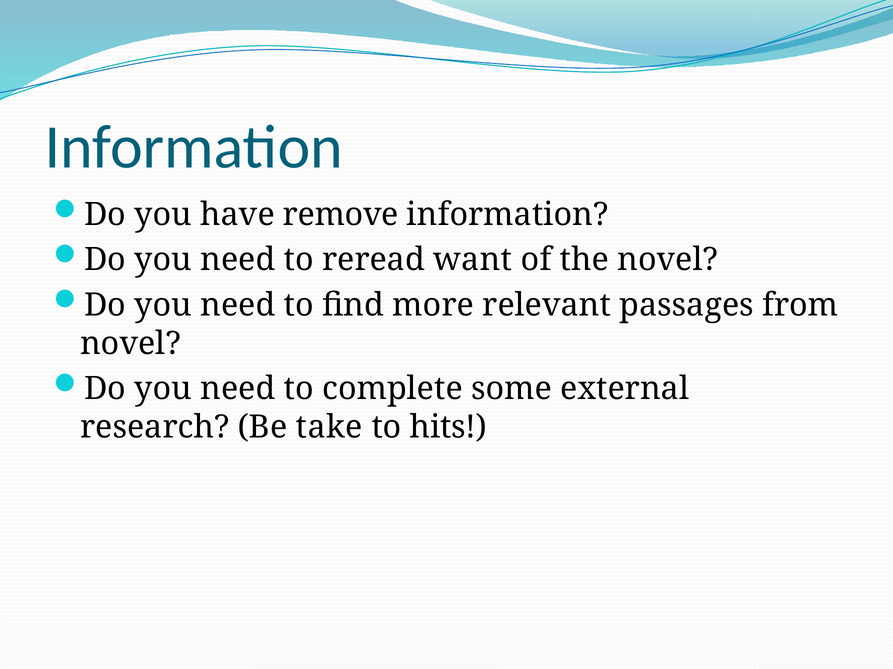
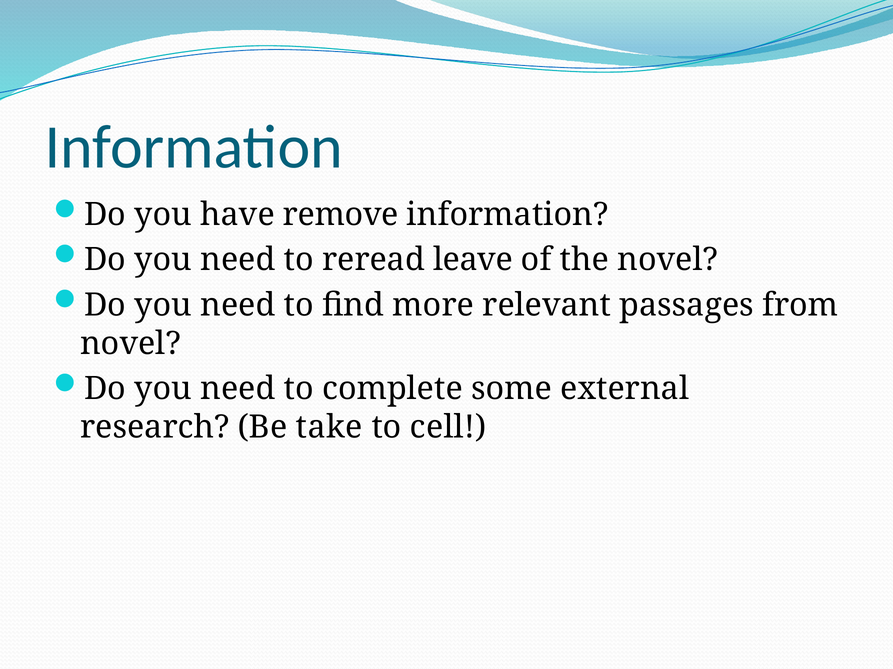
want: want -> leave (473, 260)
hits: hits -> cell (448, 428)
